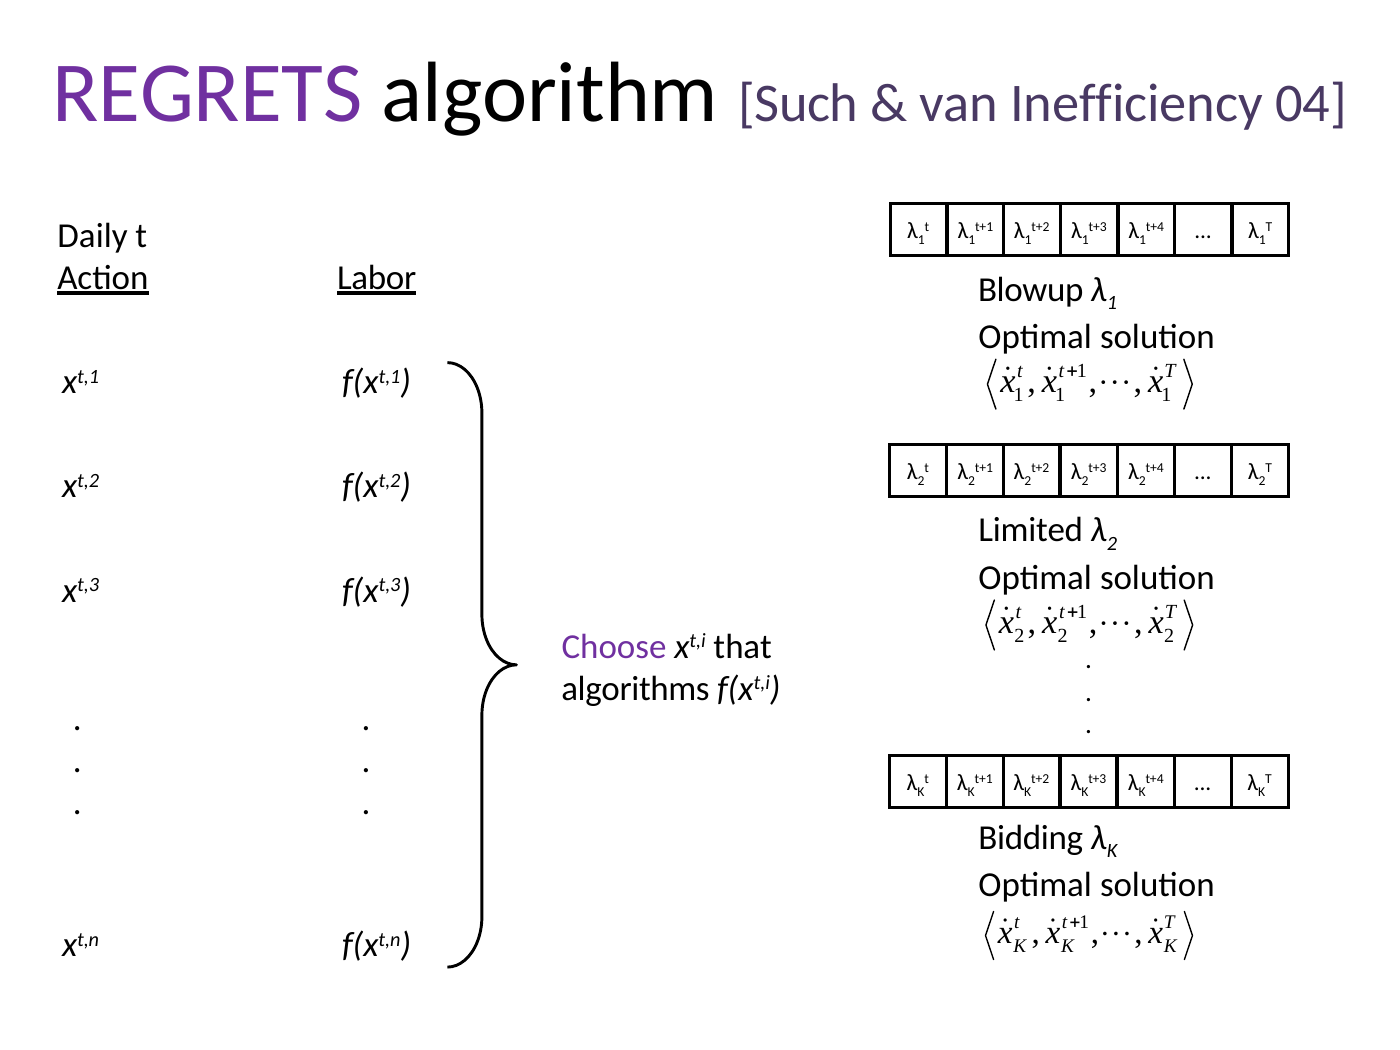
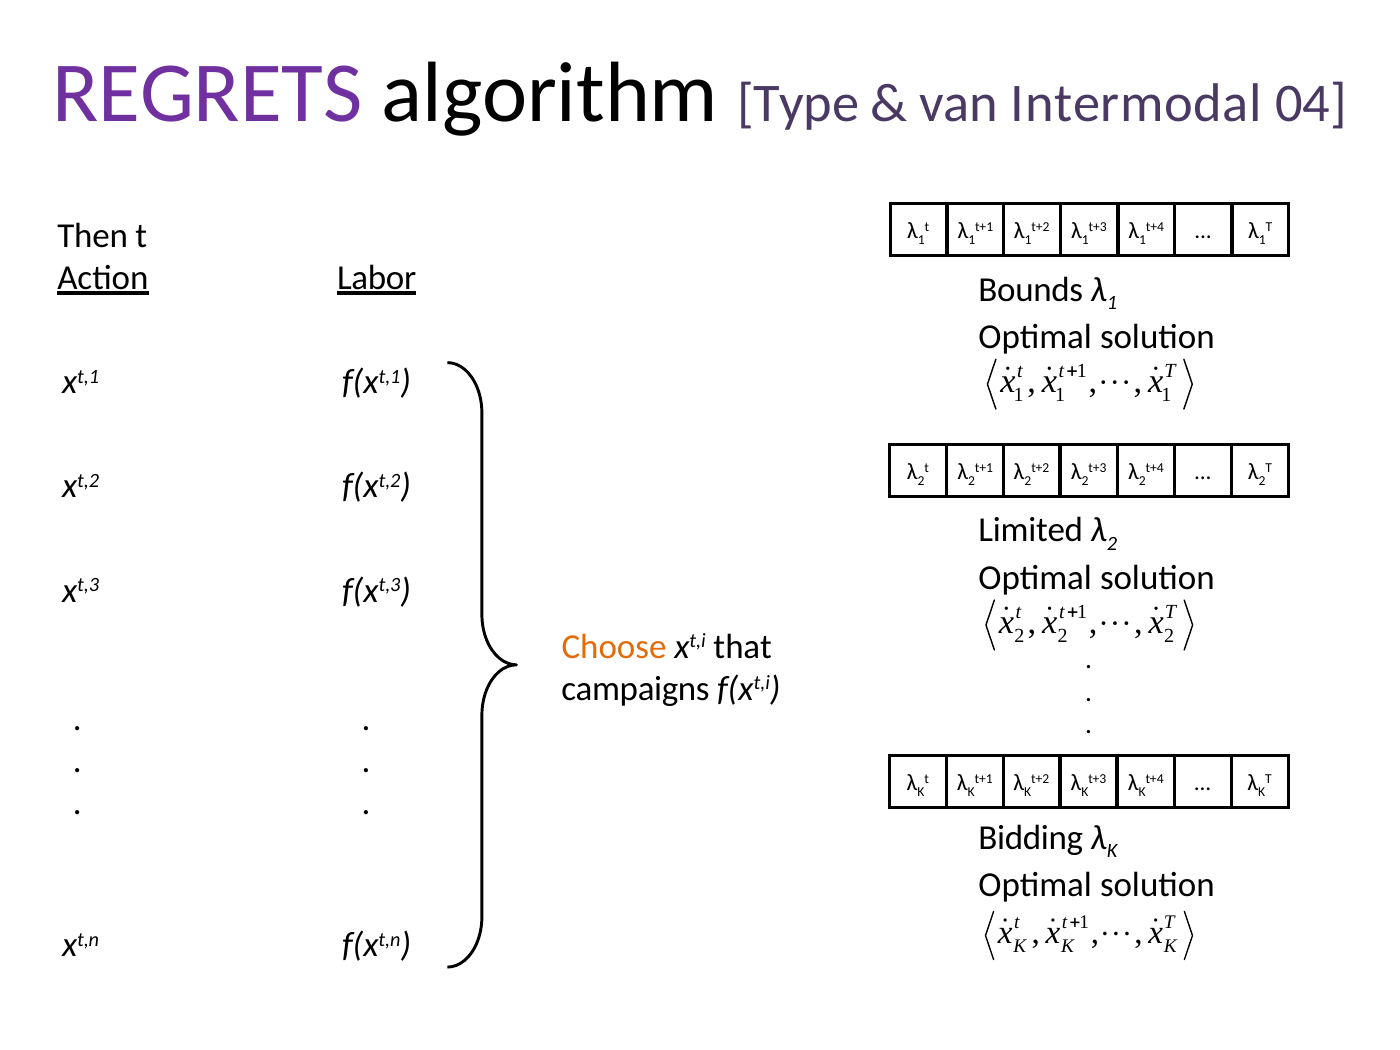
Such: Such -> Type (798, 104)
Inefficiency: Inefficiency -> Intermodal (1136, 104)
Daily: Daily -> Then (93, 236)
Blowup: Blowup -> Bounds (1031, 290)
Choose colour: purple -> orange (614, 647)
algorithms: algorithms -> campaigns (635, 689)
